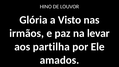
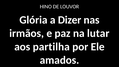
Visto: Visto -> Dizer (70, 20)
levar: levar -> lutar (98, 33)
